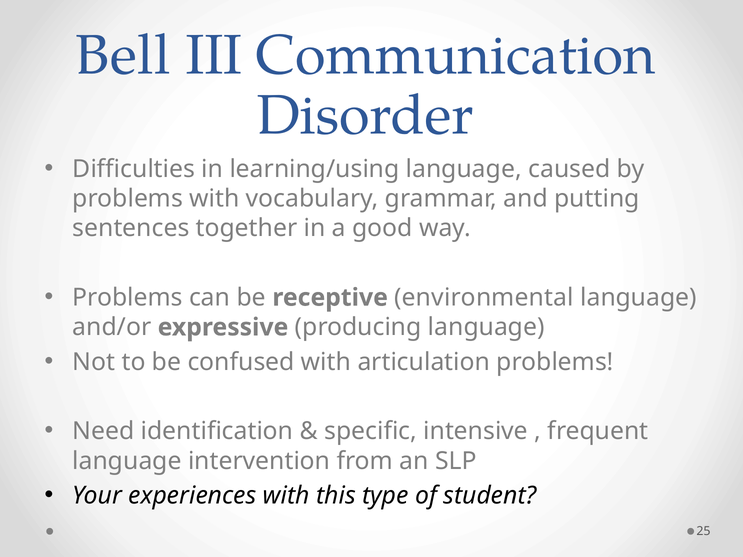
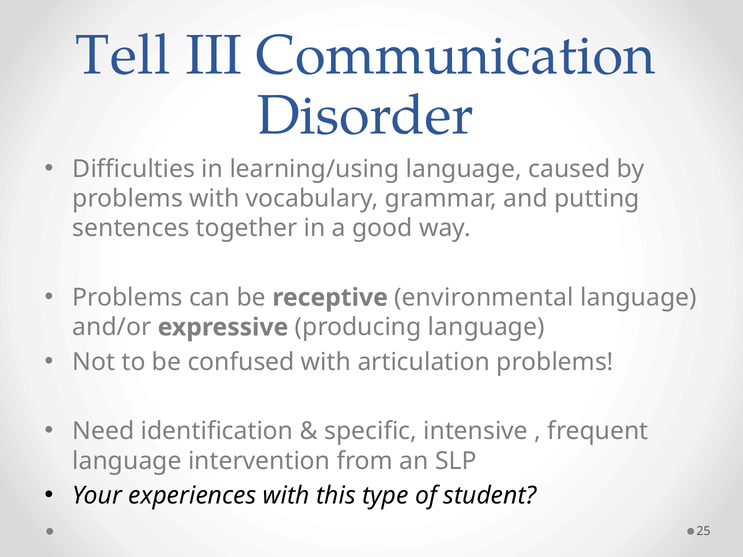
Bell: Bell -> Tell (123, 55)
